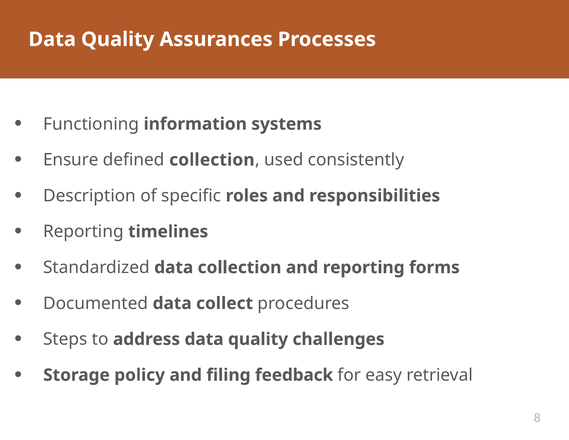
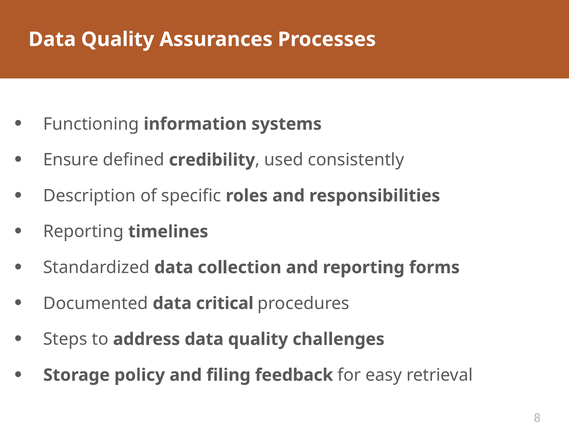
defined collection: collection -> credibility (212, 160)
collect: collect -> critical (225, 303)
